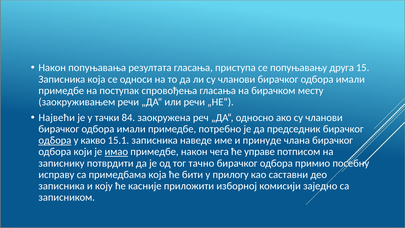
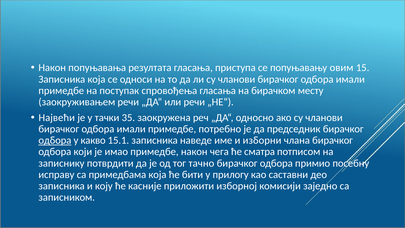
друга: друга -> овим (342, 68)
84: 84 -> 35 (128, 118)
принуде: принуде -> изборни (262, 140)
имао underline: present -> none (116, 152)
управе: управе -> сматра (260, 152)
